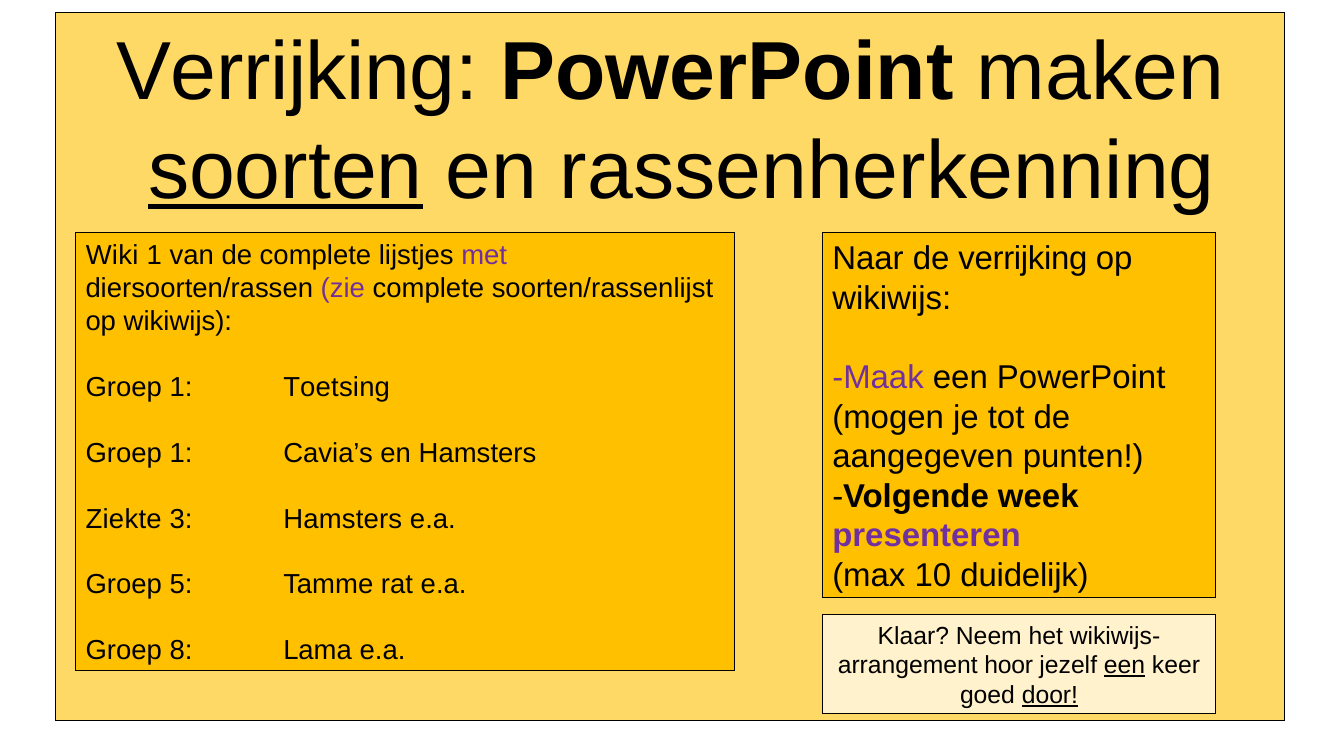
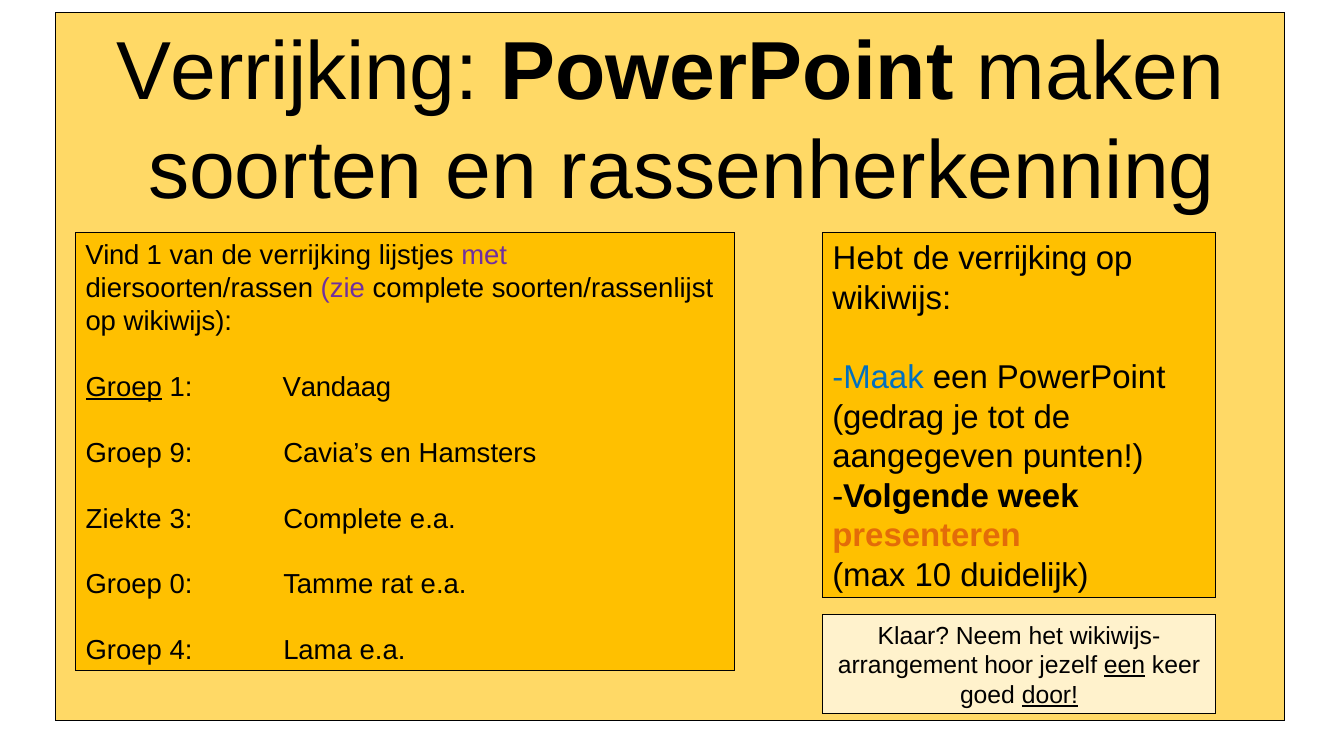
soorten underline: present -> none (285, 172)
Wiki: Wiki -> Vind (112, 256)
van de complete: complete -> verrijking (315, 256)
Naar: Naar -> Hebt (868, 259)
Maak colour: purple -> blue (878, 378)
Groep underline: none -> present (124, 387)
Toetsing: Toetsing -> Vandaag (337, 387)
mogen: mogen -> gedrag (888, 417)
1: 1 -> 9 (181, 453)
3 Hamsters: Hamsters -> Complete (343, 519)
presenteren colour: purple -> orange (927, 536)
5: 5 -> 0 (181, 585)
8: 8 -> 4 (181, 651)
